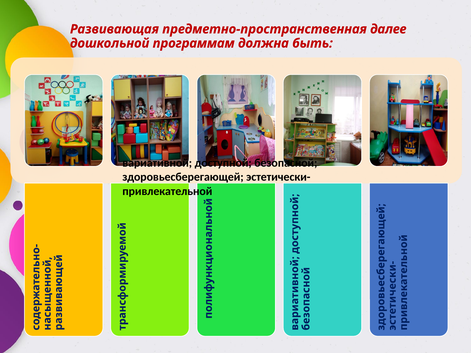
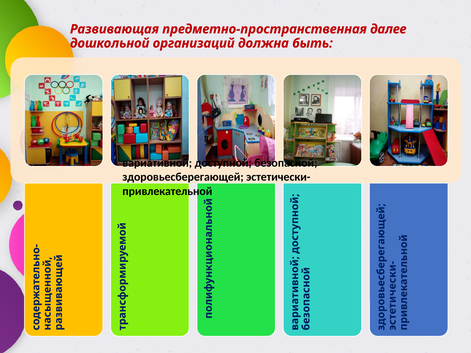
программам: программам -> организаций (194, 43)
